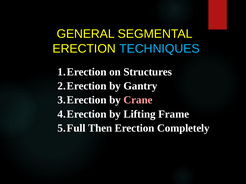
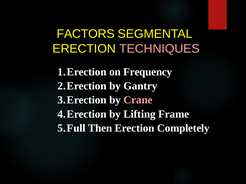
GENERAL: GENERAL -> FACTORS (86, 34)
TECHNIQUES colour: light blue -> pink (159, 49)
Structures: Structures -> Frequency (148, 72)
